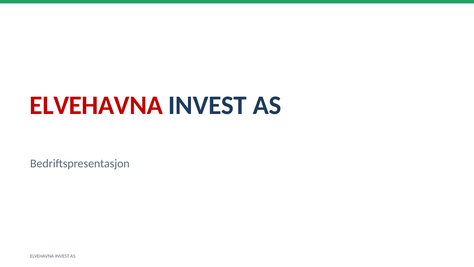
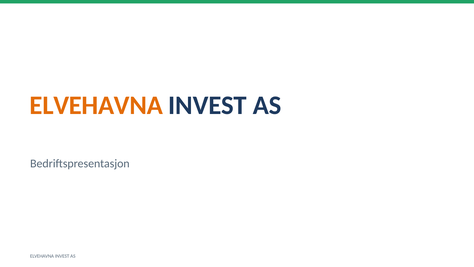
ELVEHAVNA colour: red -> orange (96, 105)
